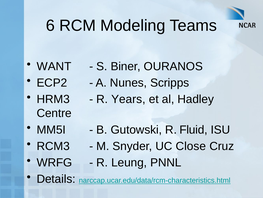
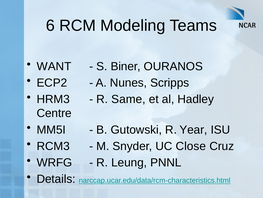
Years: Years -> Same (128, 99)
Fluid: Fluid -> Year (193, 129)
